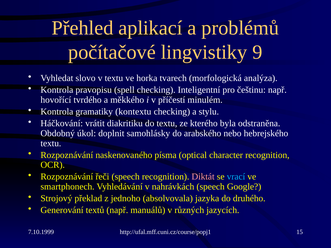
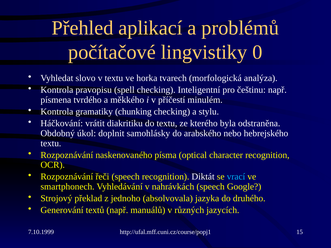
9: 9 -> 0 (257, 52)
hovořící: hovořící -> písmena (56, 100)
kontextu: kontextu -> chunking (133, 112)
Diktát colour: pink -> white (203, 177)
